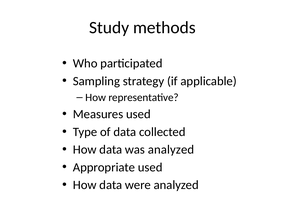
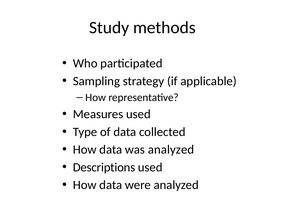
Appropriate: Appropriate -> Descriptions (104, 168)
